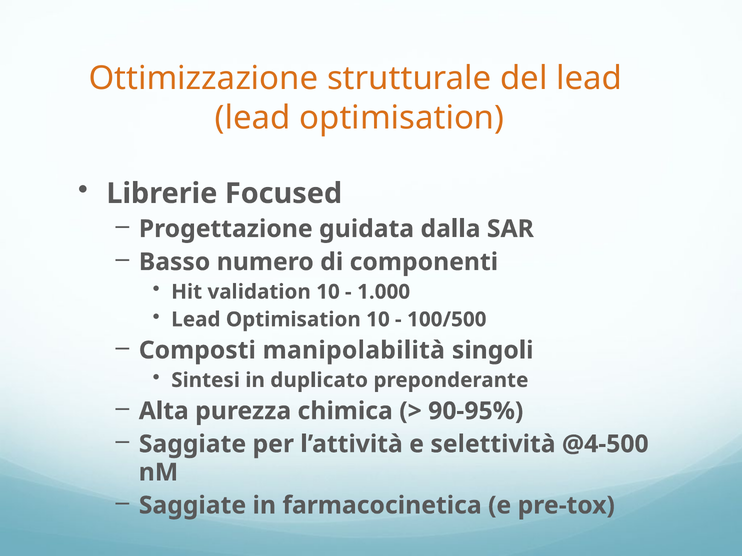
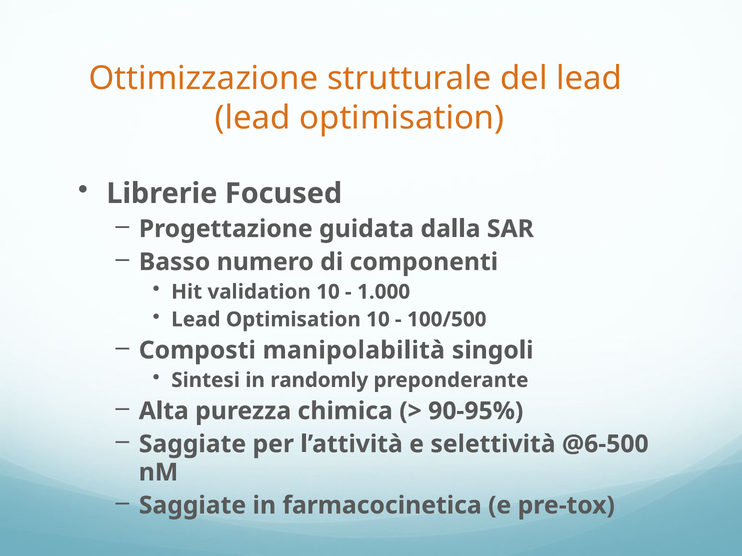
duplicato: duplicato -> randomly (319, 381)
@4-500: @4-500 -> @6-500 (605, 444)
